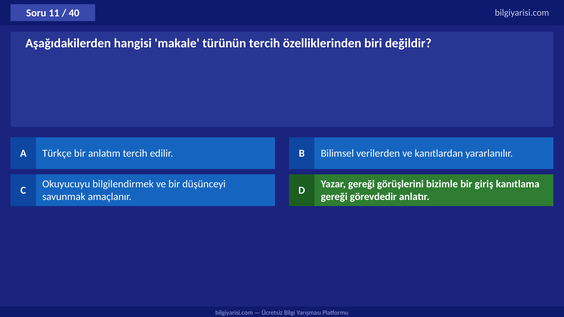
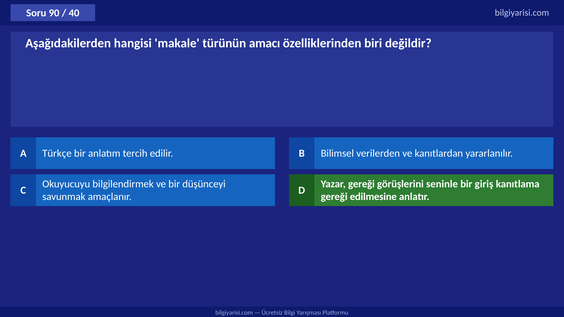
11: 11 -> 90 (54, 13)
türünün tercih: tercih -> amacı (265, 43)
bizimle: bizimle -> seninle (442, 184)
görevdedir: görevdedir -> edilmesine (373, 197)
